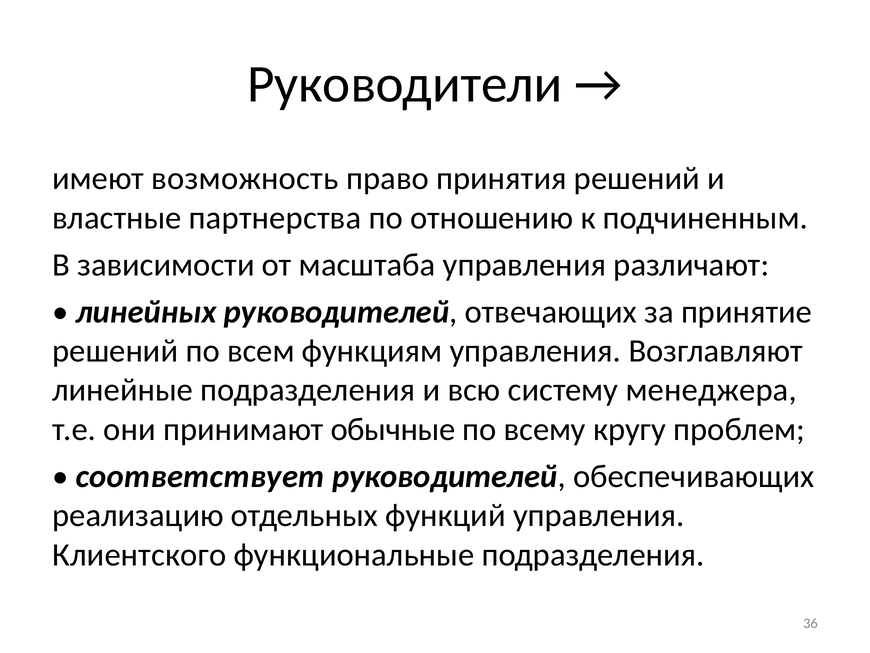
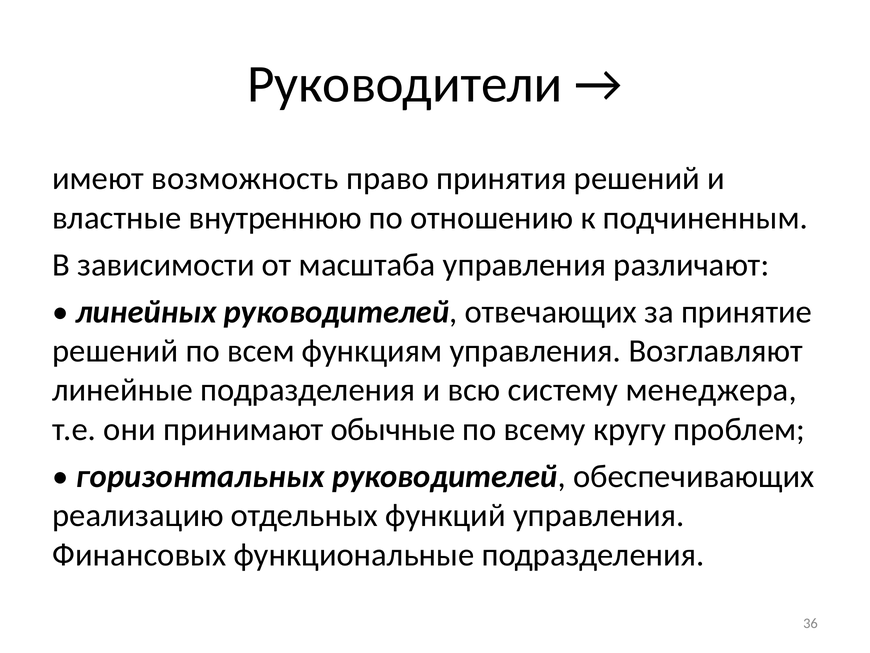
партнерства: партнерства -> внутреннюю (275, 218)
соответствует: соответствует -> горизонтальных (200, 476)
Клиентского: Клиентского -> Финансовых (139, 554)
